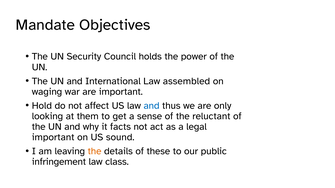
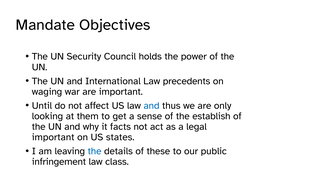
assembled: assembled -> precedents (187, 81)
Hold: Hold -> Until (42, 106)
reluctant: reluctant -> establish (211, 116)
sound: sound -> states (120, 138)
the colour: orange -> blue (95, 152)
